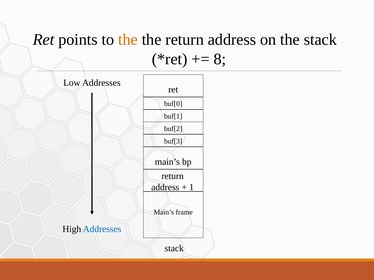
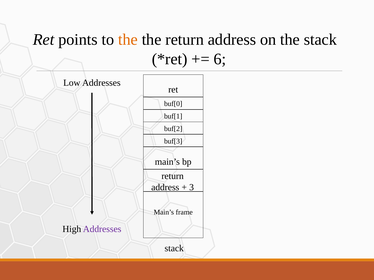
8: 8 -> 6 (220, 59)
1: 1 -> 3 (192, 188)
Addresses colour: blue -> purple (102, 229)
